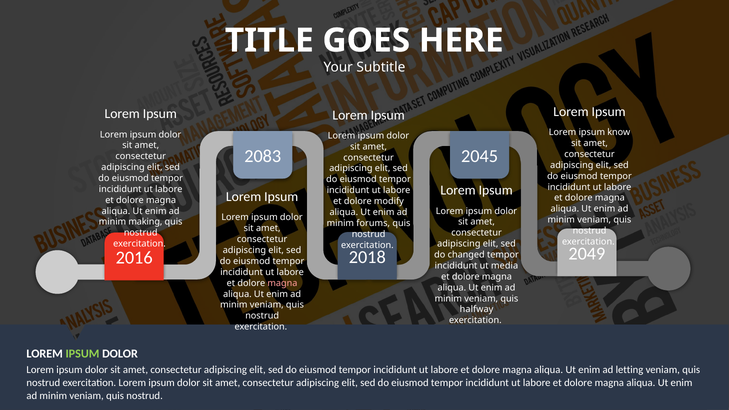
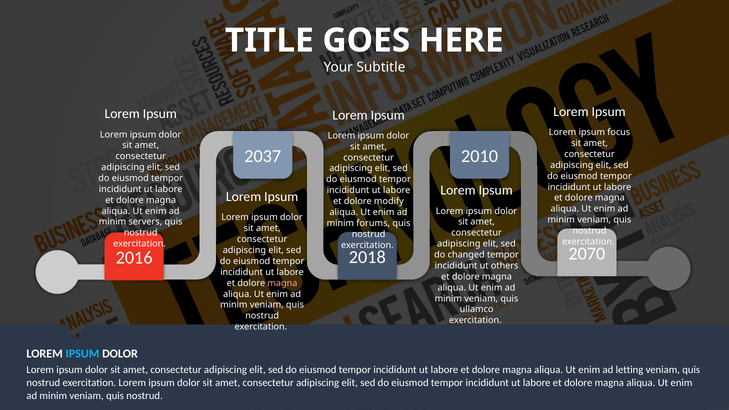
know: know -> focus (619, 132)
2083: 2083 -> 2037 (263, 156)
2045: 2045 -> 2010 (480, 156)
making: making -> servers (145, 222)
2049: 2049 -> 2070 (587, 254)
media: media -> others (505, 266)
halfway: halfway -> ullamco (477, 309)
IPSUM colour: light green -> light blue (82, 354)
